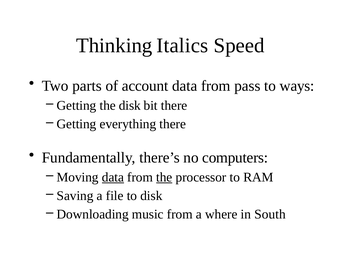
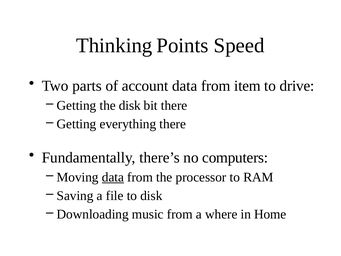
Italics: Italics -> Points (182, 45)
pass: pass -> item (247, 86)
ways: ways -> drive (297, 86)
the underline: present -> none (164, 177)
South: South -> Home (270, 214)
